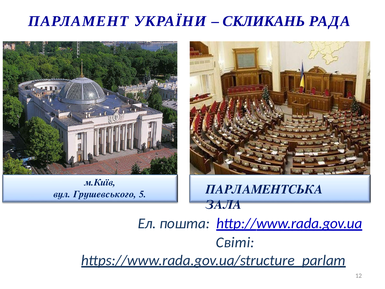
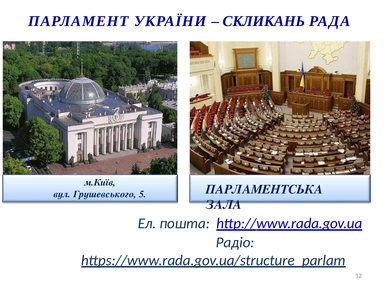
Світі: Світі -> Радіо (235, 242)
